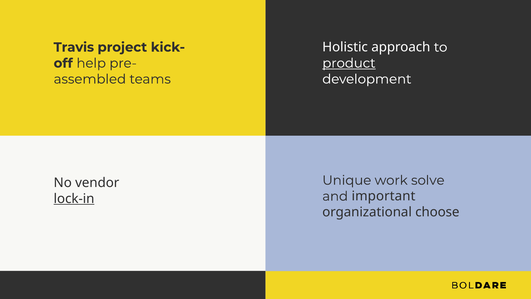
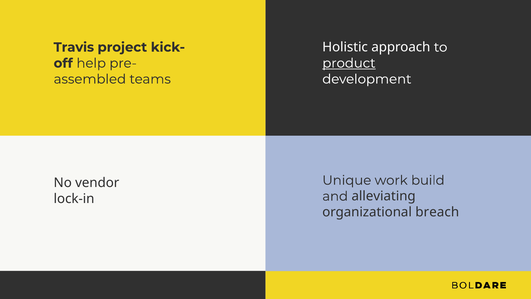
solve: solve -> build (428, 180)
important: important -> alleviating (384, 196)
lock-in underline: present -> none (74, 198)
choose: choose -> breach (437, 212)
